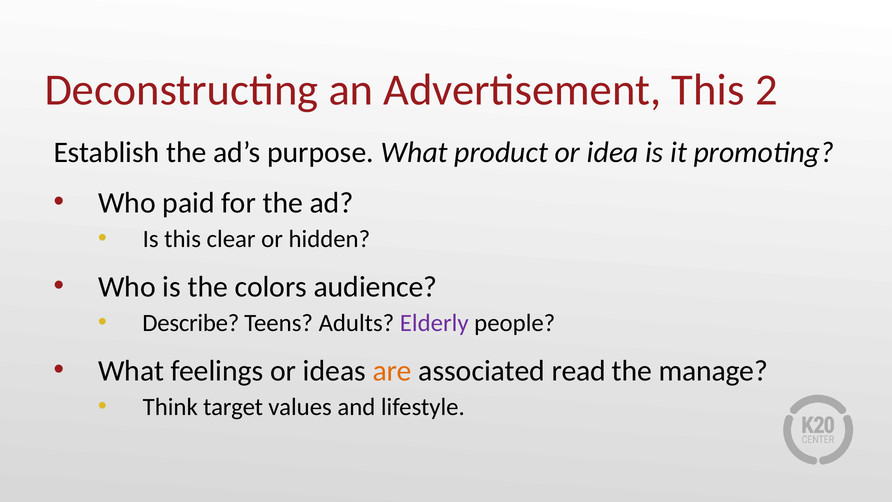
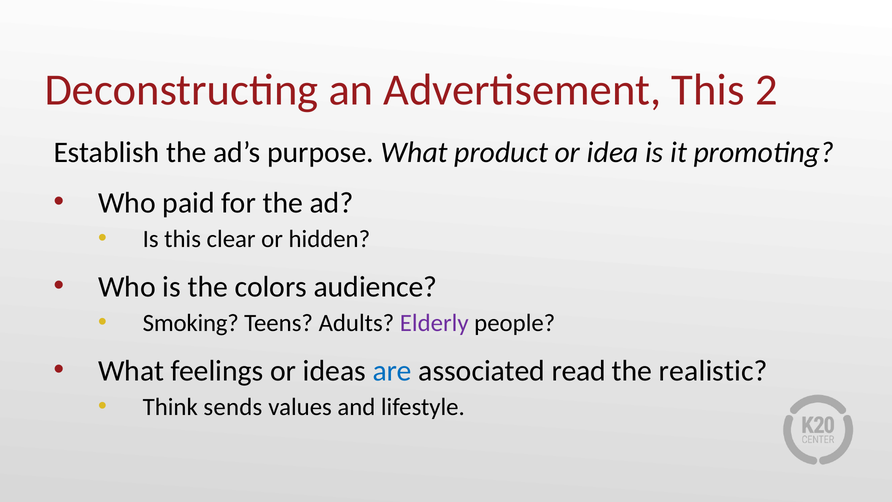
Describe: Describe -> Smoking (191, 323)
are colour: orange -> blue (392, 371)
manage: manage -> realistic (713, 371)
target: target -> sends (233, 407)
